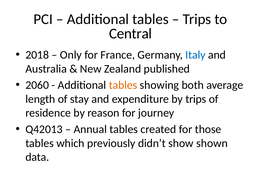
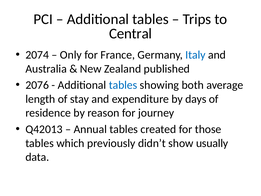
2018: 2018 -> 2074 (37, 55)
2060: 2060 -> 2076 (37, 85)
tables colour: orange -> blue (123, 85)
by trips: trips -> days (196, 99)
shown: shown -> usually (212, 143)
